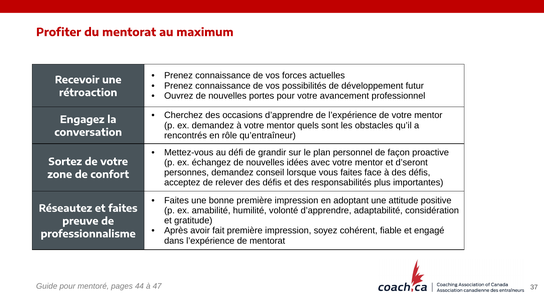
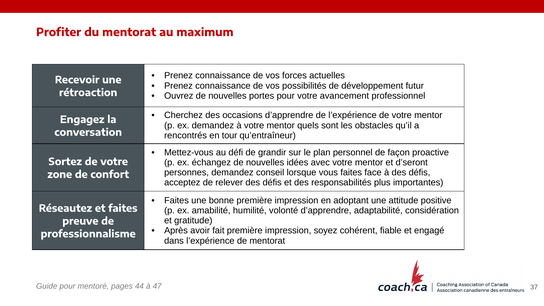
rôle: rôle -> tour (230, 135)
